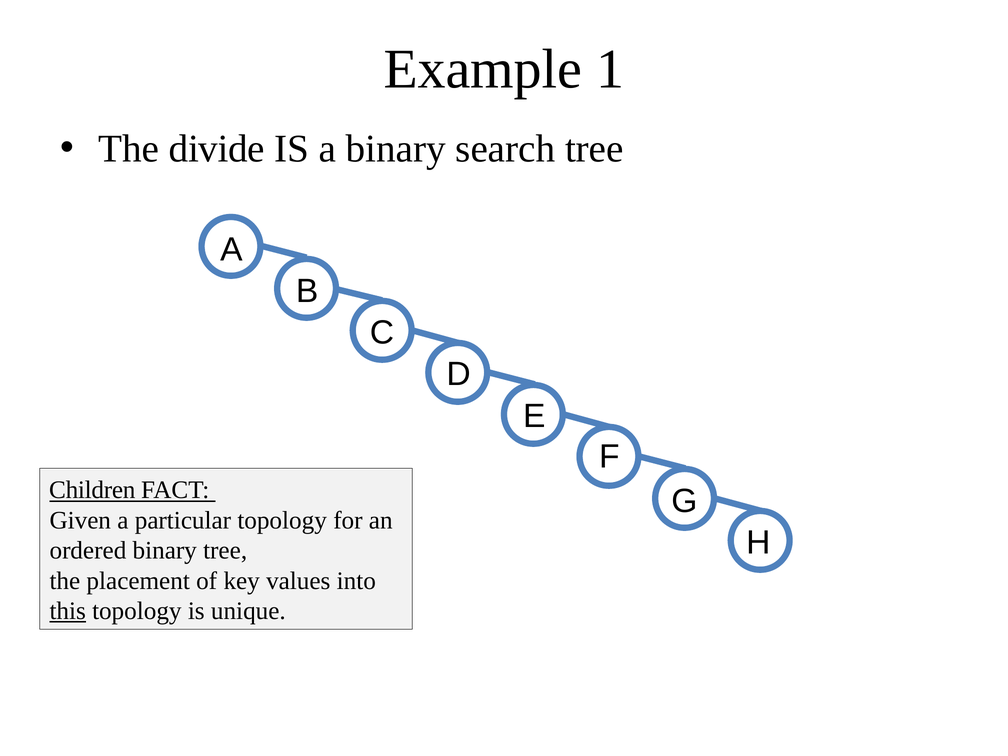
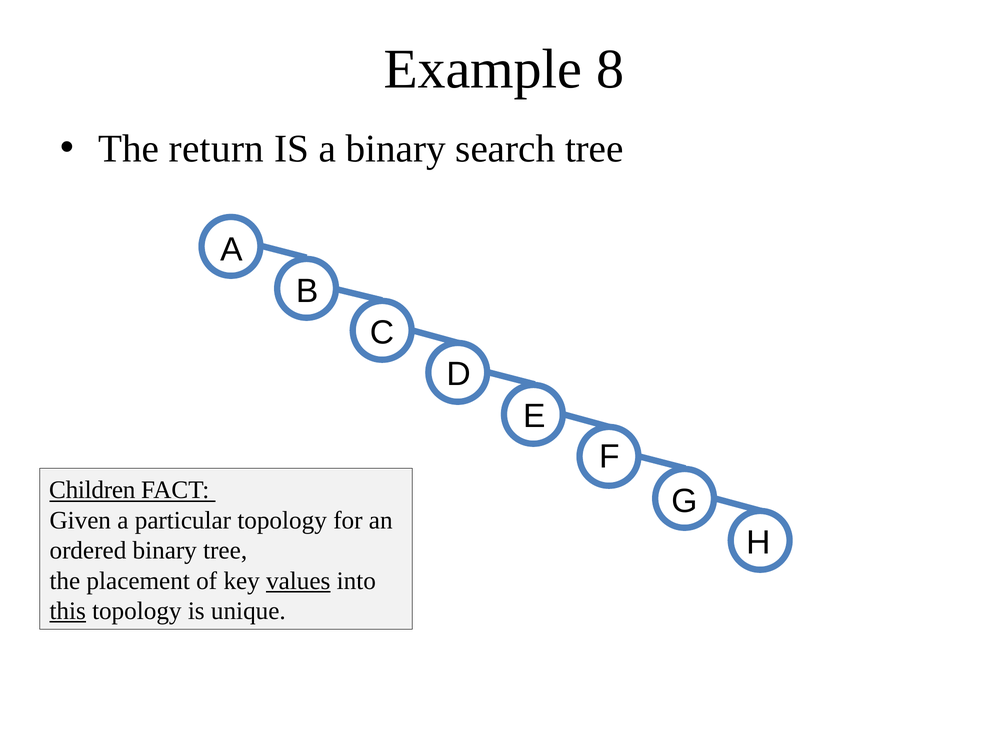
1: 1 -> 8 (610, 69)
divide: divide -> return (216, 149)
values underline: none -> present (298, 581)
